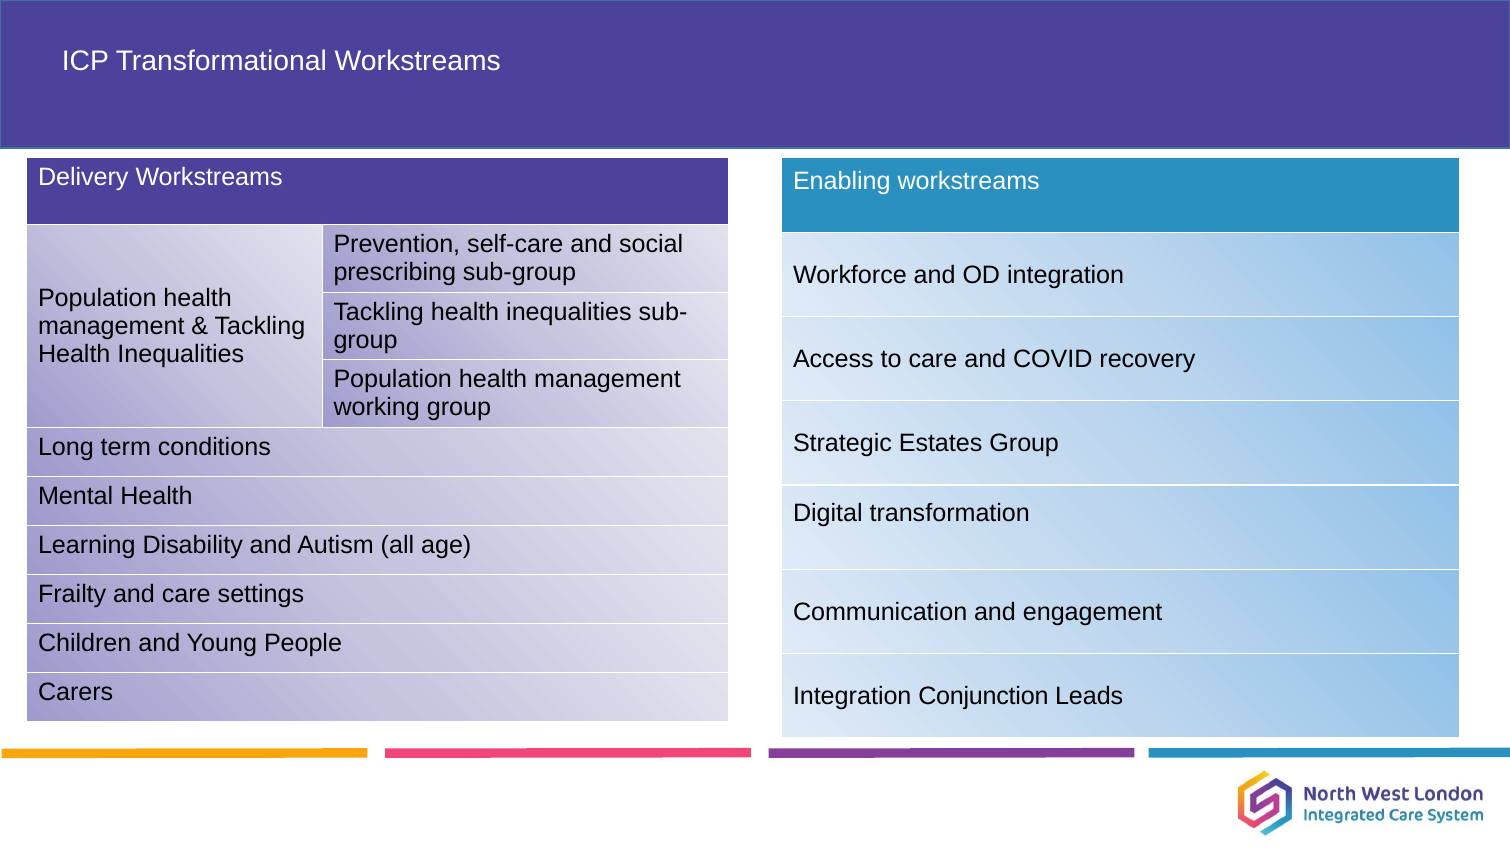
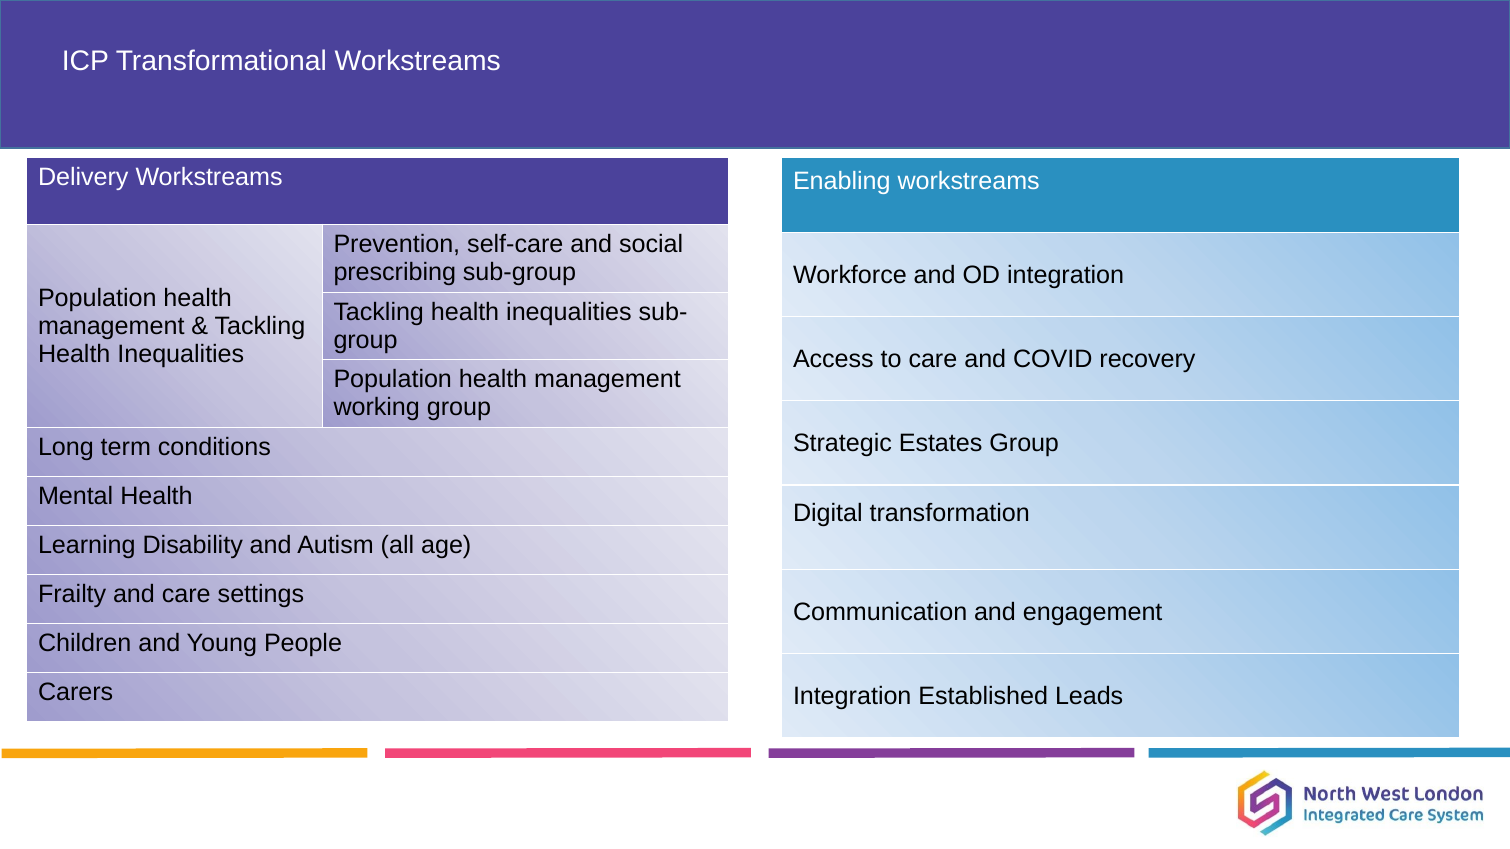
Conjunction: Conjunction -> Established (983, 696)
